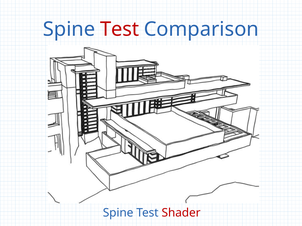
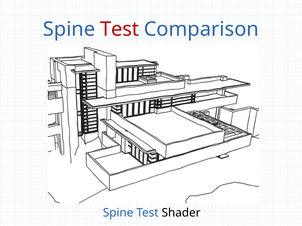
Shader colour: red -> black (181, 213)
